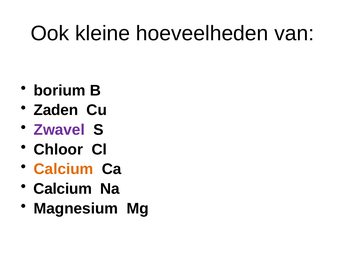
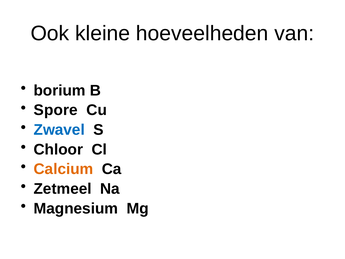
Zaden: Zaden -> Spore (56, 110)
Zwavel colour: purple -> blue (59, 130)
Calcium: Calcium -> Zetmeel (63, 189)
